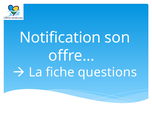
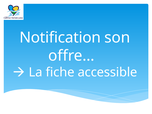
questions: questions -> accessible (107, 72)
